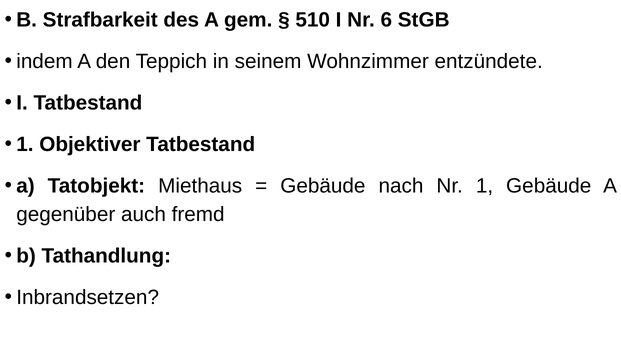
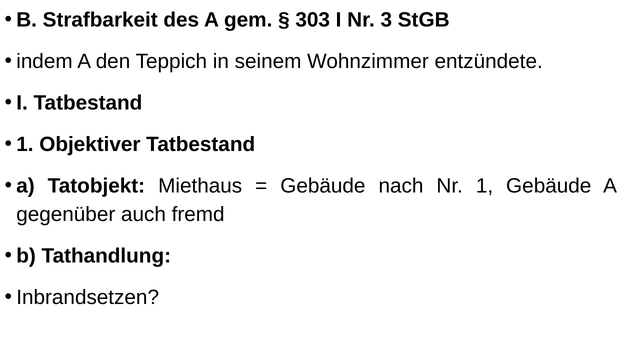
510: 510 -> 303 (313, 20)
6: 6 -> 3 (386, 20)
